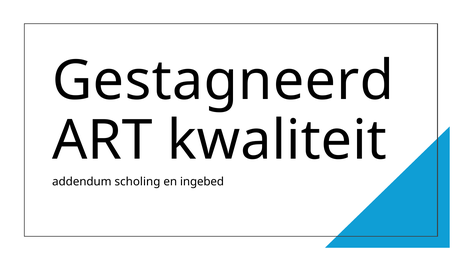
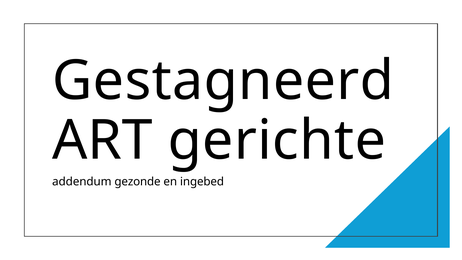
kwaliteit: kwaliteit -> gerichte (277, 140)
scholing: scholing -> gezonde (138, 182)
